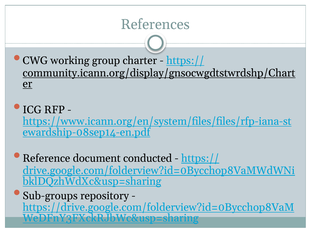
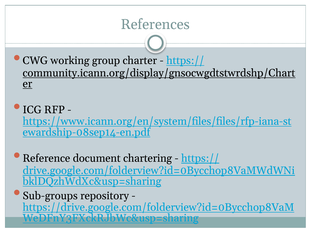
conducted: conducted -> chartering (148, 158)
